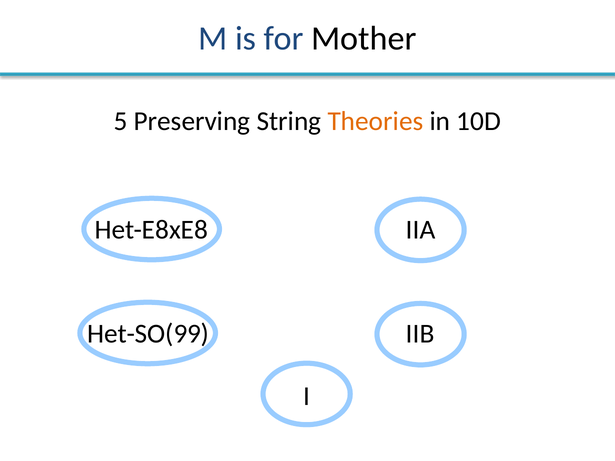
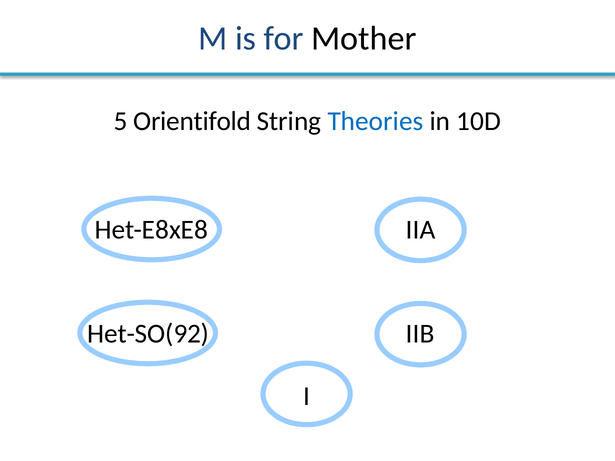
Preserving: Preserving -> Orientifold (192, 121)
Theories colour: orange -> blue (375, 121)
Het-SO(99: Het-SO(99 -> Het-SO(92 (148, 334)
